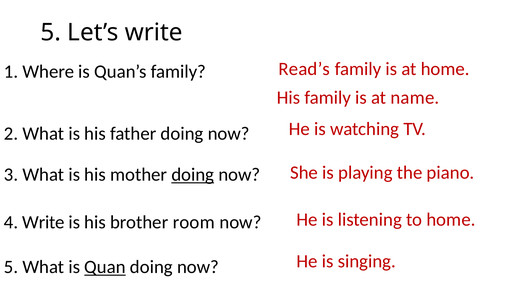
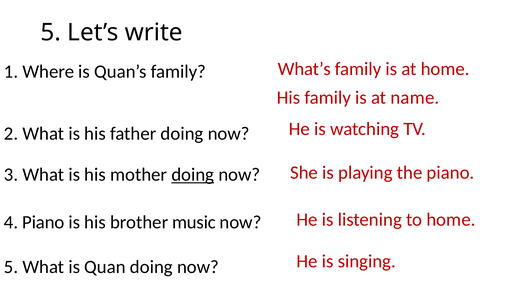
Read’s: Read’s -> What’s (304, 69)
4 Write: Write -> Piano (43, 222)
room: room -> music (194, 222)
Quan underline: present -> none (105, 267)
